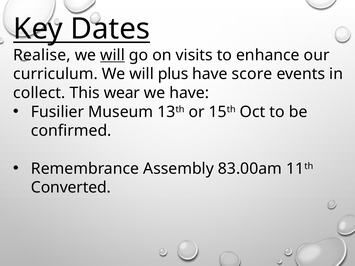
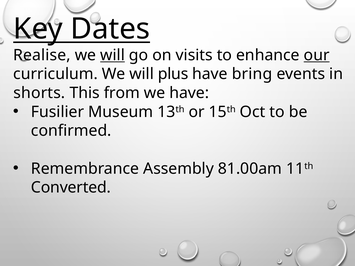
our underline: none -> present (317, 55)
score: score -> bring (252, 74)
collect: collect -> shorts (39, 93)
wear: wear -> from (122, 93)
83.00am: 83.00am -> 81.00am (250, 169)
